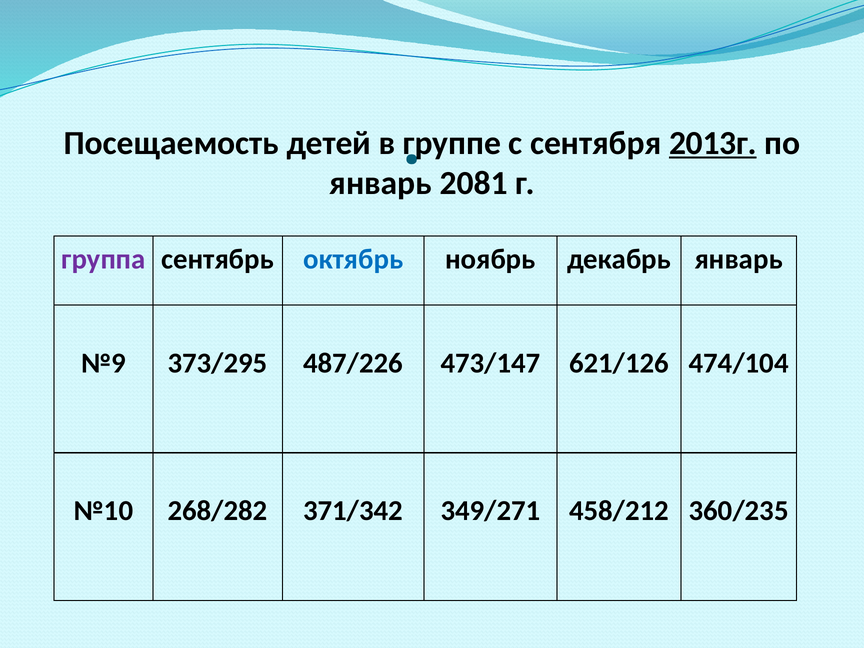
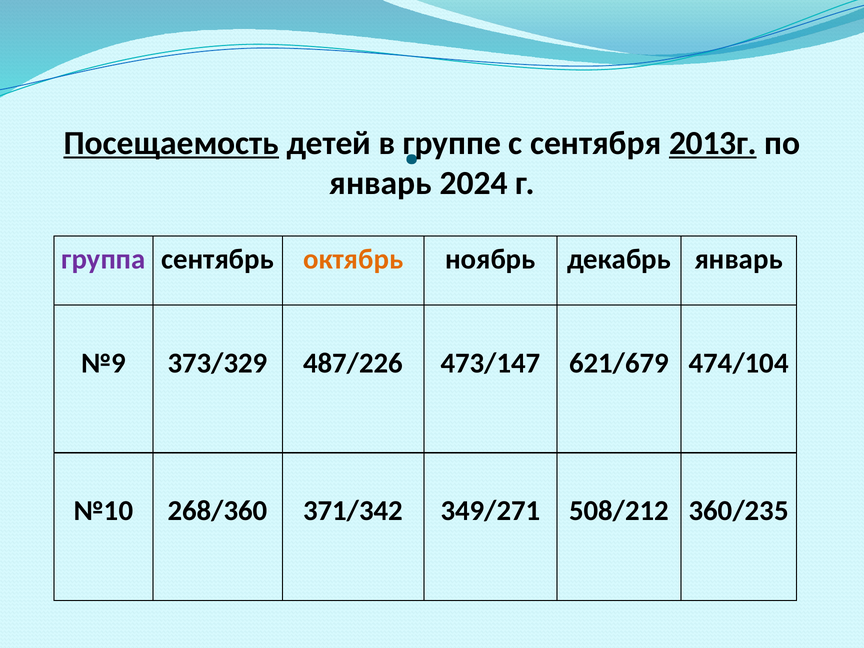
Посещаемость underline: none -> present (171, 143)
2081: 2081 -> 2024 (474, 183)
октябрь colour: blue -> orange (353, 259)
373/295: 373/295 -> 373/329 (218, 363)
621/126: 621/126 -> 621/679 (619, 363)
268/282: 268/282 -> 268/360 (218, 511)
458/212: 458/212 -> 508/212 (619, 511)
